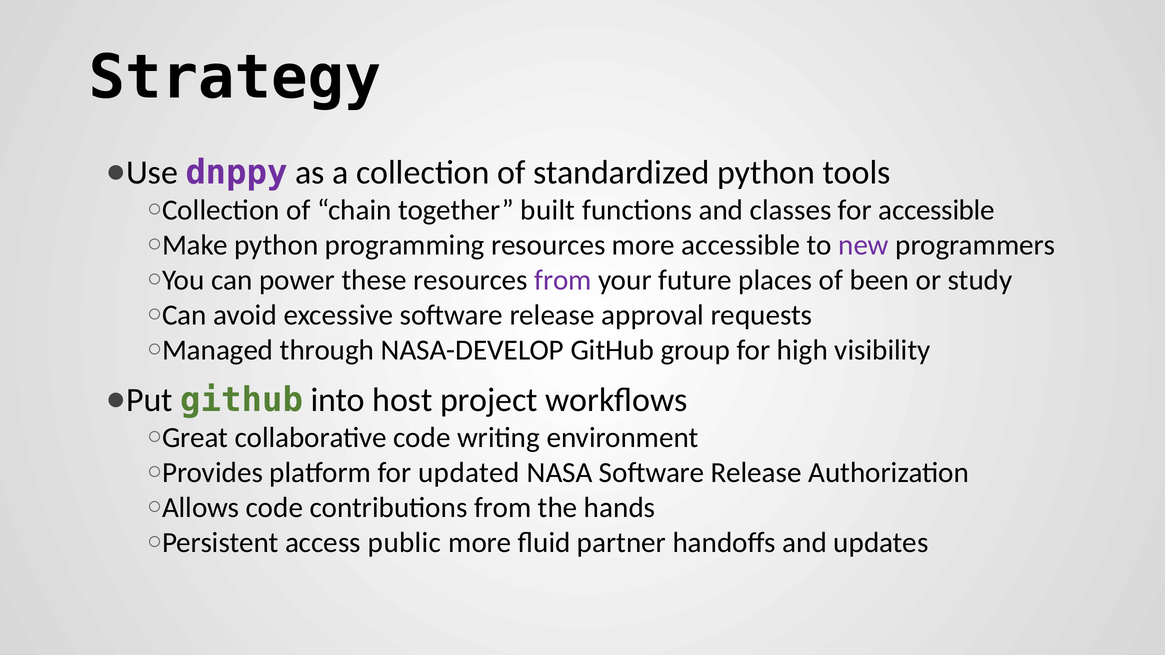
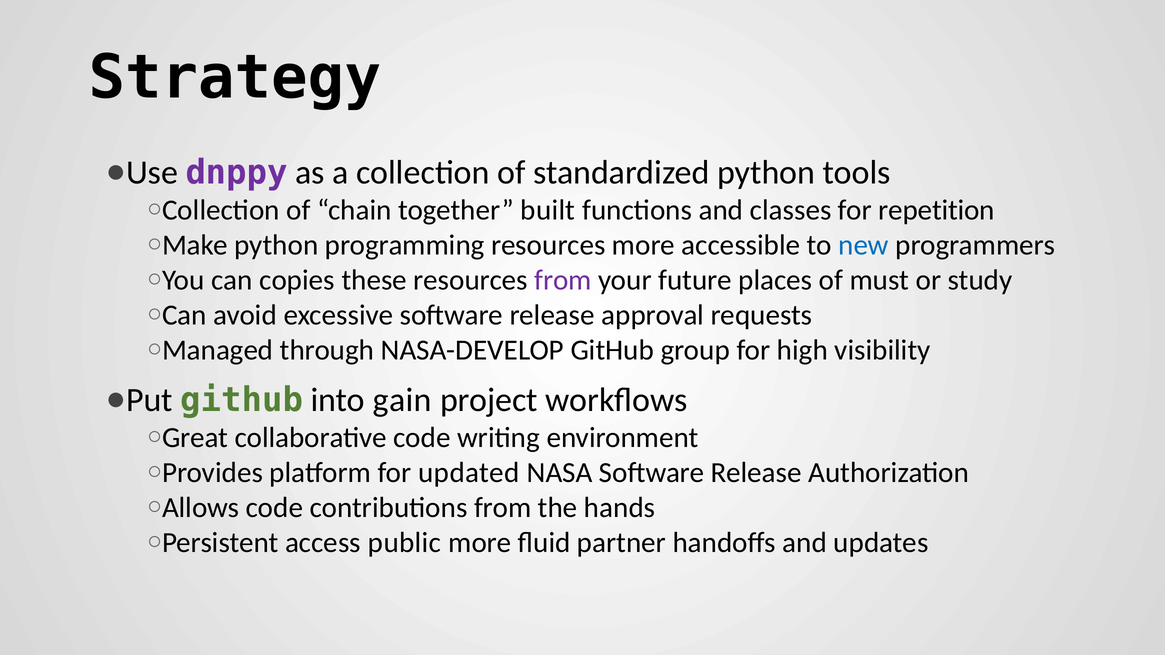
for accessible: accessible -> repetition (937, 210)
new colour: purple -> blue (864, 245)
power: power -> copies (297, 280)
been: been -> must (879, 280)
host: host -> gain (402, 400)
